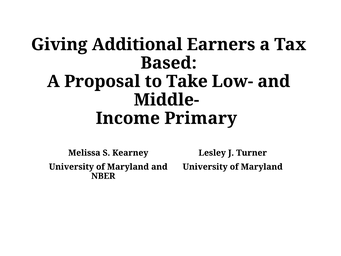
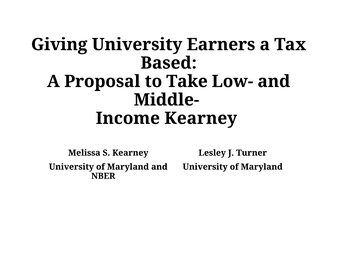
Giving Additional: Additional -> University (137, 45)
Income Primary: Primary -> Kearney (201, 118)
